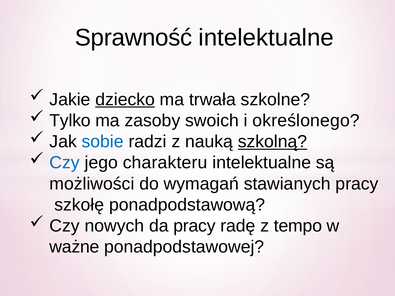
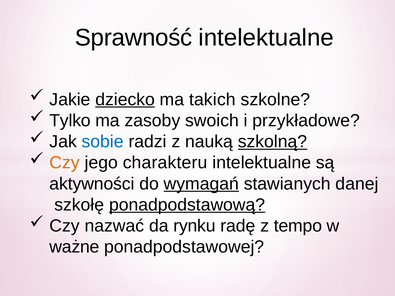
trwała: trwała -> takich (212, 100)
określonego: określonego -> przykładowe (306, 121)
Czy colour: blue -> orange (65, 163)
możliwości: możliwości -> aktywności (92, 184)
wymagań underline: none -> present (201, 184)
stawianych pracy: pracy -> danej (357, 184)
ponadpodstawową underline: none -> present (187, 205)
nowych: nowych -> nazwać (114, 226)
da pracy: pracy -> rynku (194, 226)
